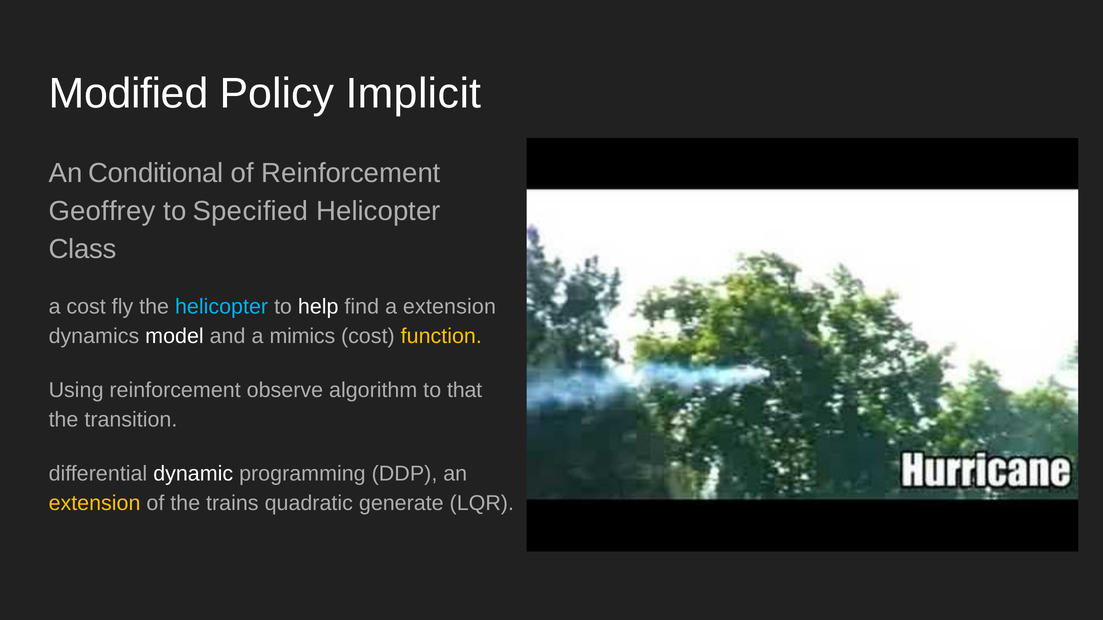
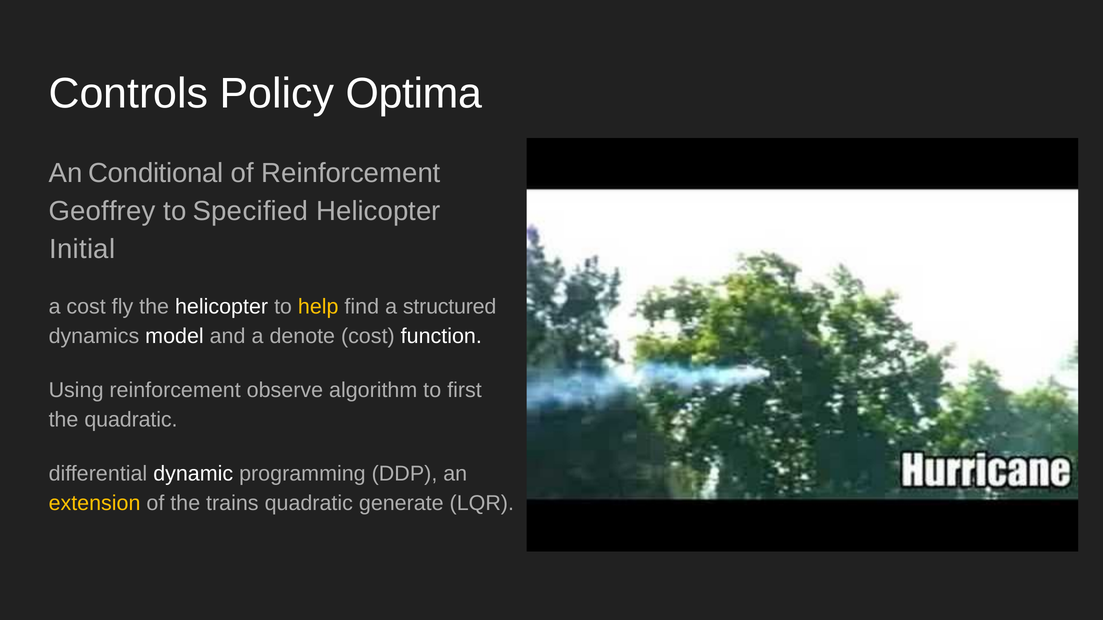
Modified: Modified -> Controls (128, 93)
Implicit: Implicit -> Optima (414, 93)
Class: Class -> Initial (82, 250)
helicopter colour: light blue -> white (222, 307)
help colour: white -> yellow (318, 307)
a extension: extension -> structured (450, 307)
mimics: mimics -> denote (302, 336)
function colour: yellow -> white (441, 336)
that: that -> first (465, 390)
the transition: transition -> quadratic (131, 420)
